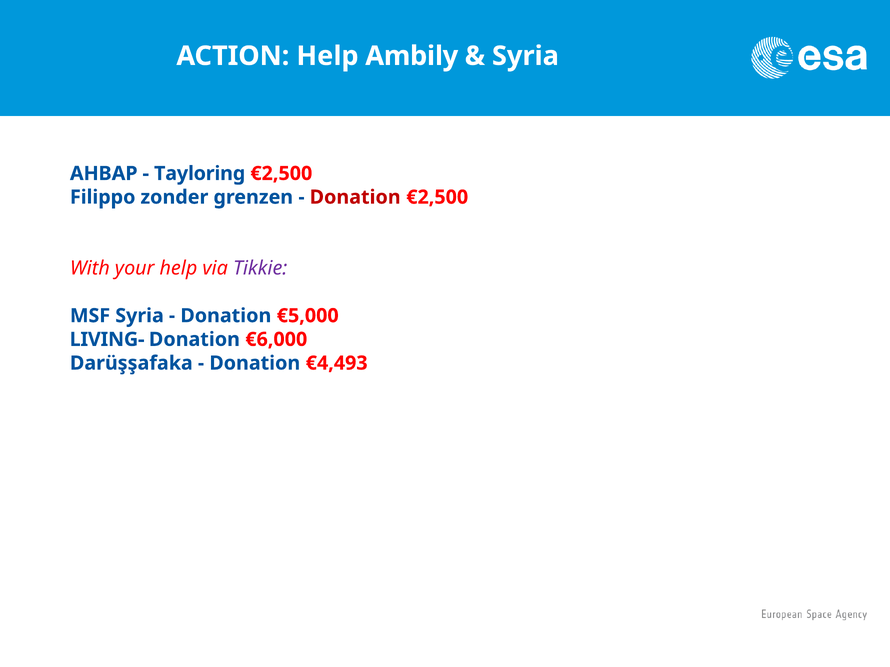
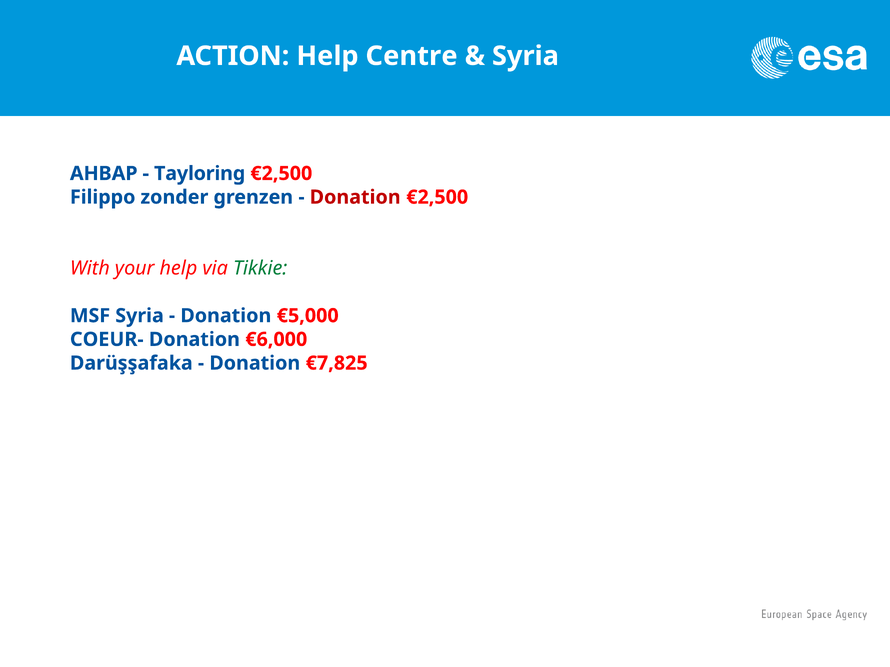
Ambily: Ambily -> Centre (412, 56)
Tikkie colour: purple -> green (260, 269)
LIVING-: LIVING- -> COEUR- (107, 340)
€4,493: €4,493 -> €7,825 (337, 363)
